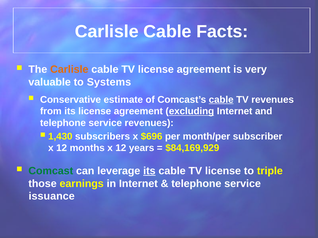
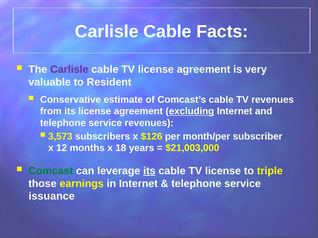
Carlisle colour: orange -> purple (69, 70)
Systems: Systems -> Resident (109, 82)
cable underline: present -> none (221, 100)
1,430: 1,430 -> 3,573 (60, 137)
$696: $696 -> $126 (152, 137)
months x 12: 12 -> 18 (121, 148)
$84,169,929: $84,169,929 -> $21,003,000 (192, 148)
